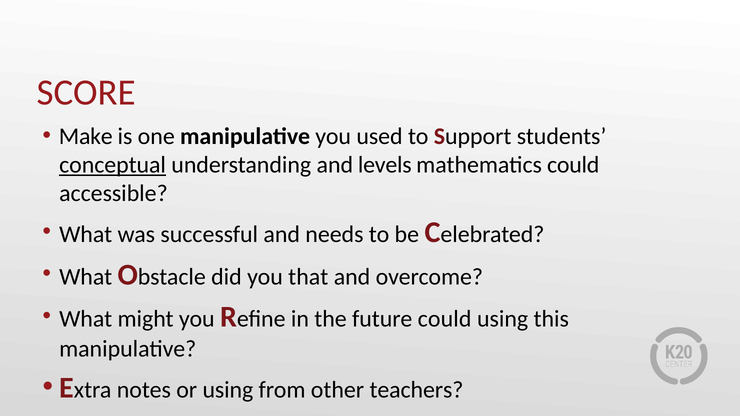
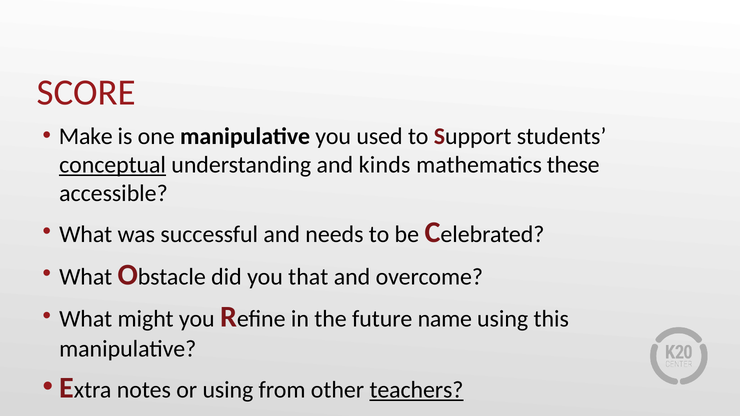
levels: levels -> kinds (385, 165)
mathematics could: could -> these (573, 165)
future could: could -> name (445, 319)
teachers underline: none -> present (416, 390)
